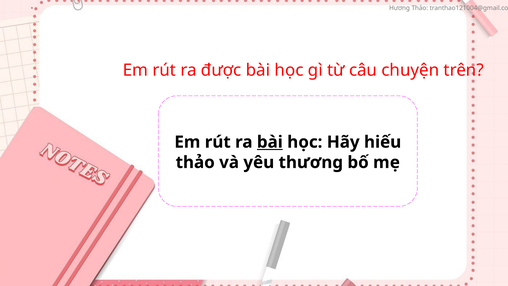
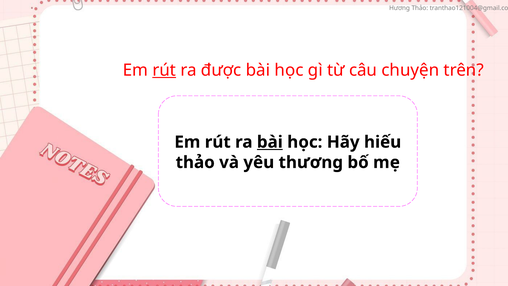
rút underline: none -> present (164, 70)
